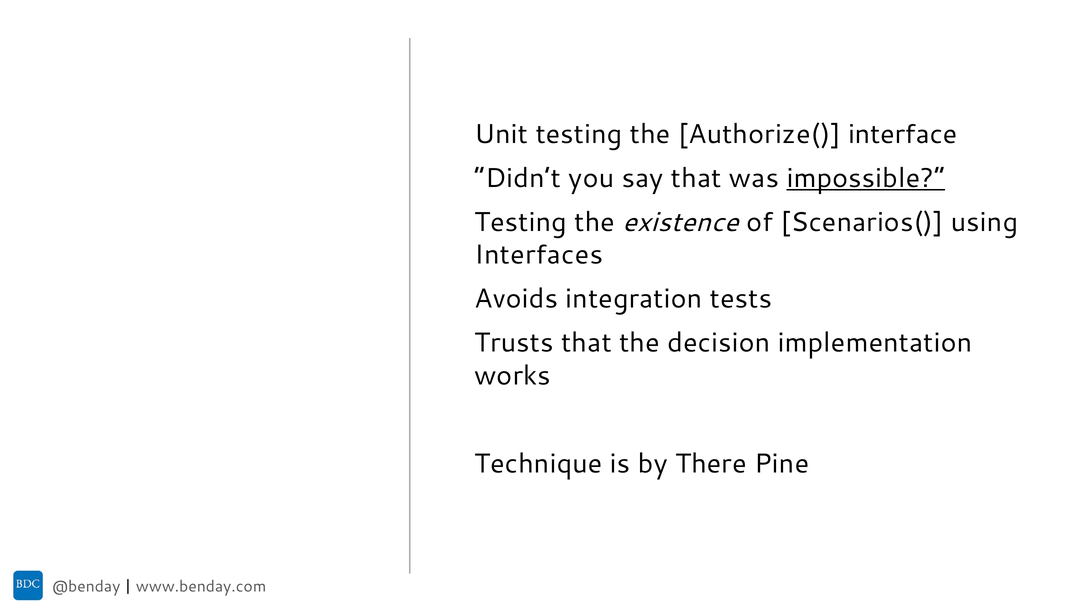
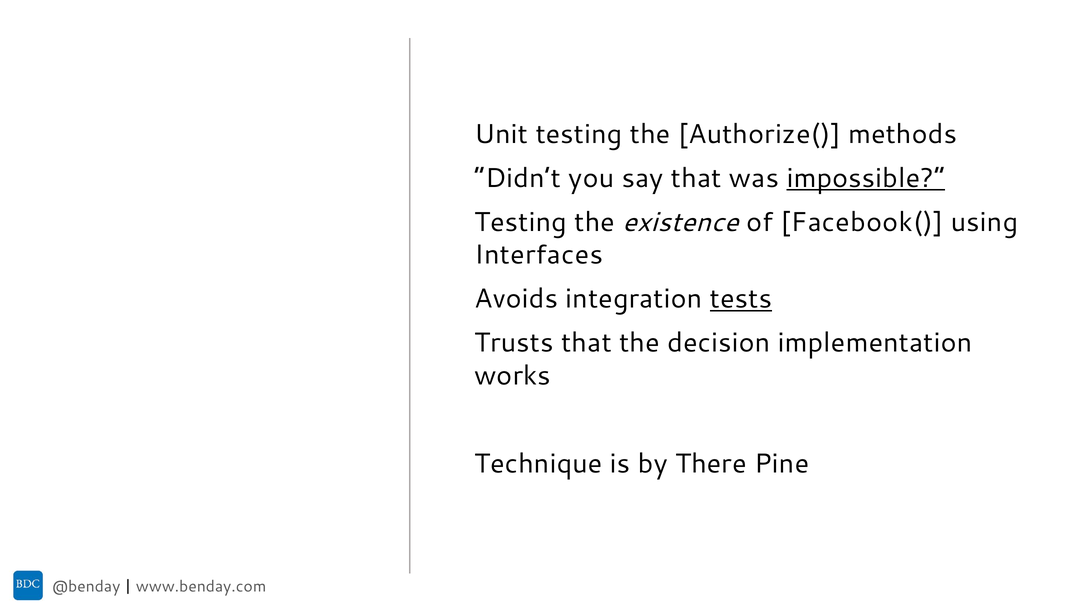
interface: interface -> methods (903, 134)
Scenarios(: Scenarios( -> Facebook( (862, 222)
tests underline: none -> present (741, 299)
